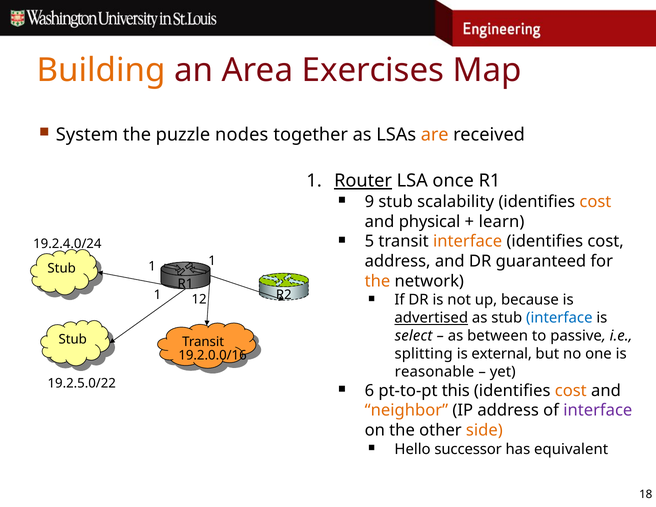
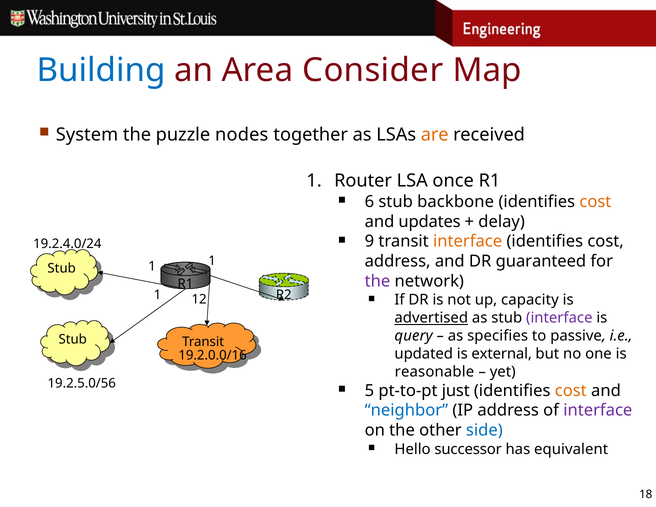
Building colour: orange -> blue (101, 70)
Exercises: Exercises -> Consider (373, 70)
Router underline: present -> none (363, 181)
9: 9 -> 6 (369, 202)
scalability: scalability -> backbone (456, 202)
physical: physical -> updates (430, 222)
learn: learn -> delay (502, 222)
5: 5 -> 9 (369, 241)
the colour: orange -> purple (377, 281)
because: because -> capacity (530, 300)
interface colour: blue -> purple (559, 318)
select: select -> query (414, 336)
between: between -> specifies (498, 336)
splitting: splitting -> updated (424, 354)
19.2.5.0/22: 19.2.5.0/22 -> 19.2.5.0/56 (82, 383)
6: 6 -> 5 (369, 391)
this: this -> just (456, 391)
neighbor colour: orange -> blue (406, 410)
side colour: orange -> blue (484, 430)
